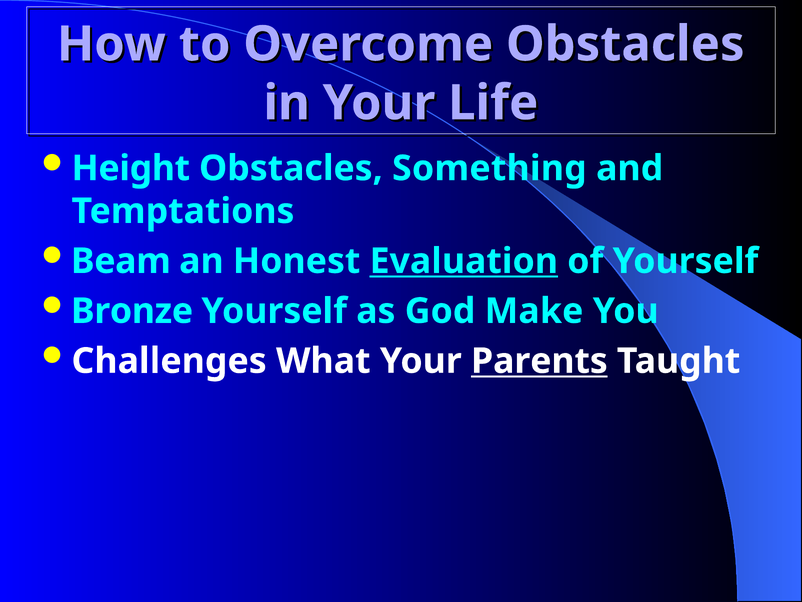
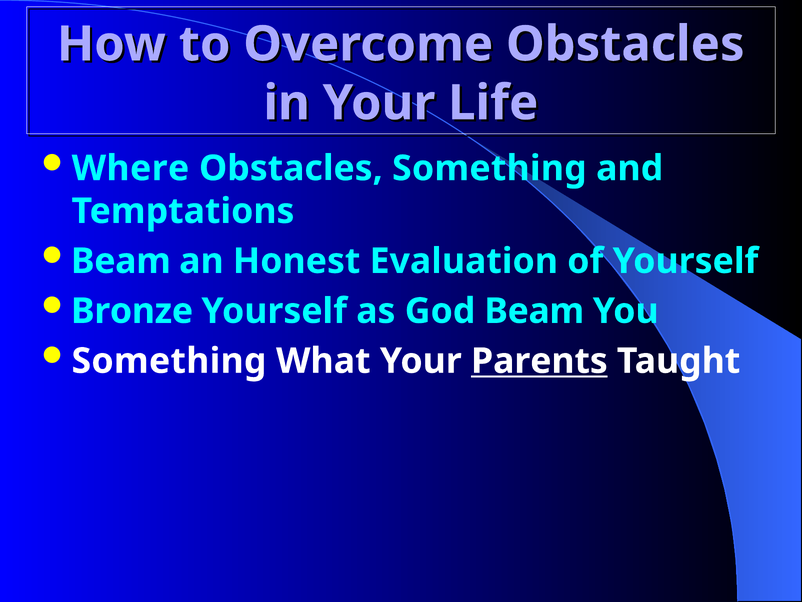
Height: Height -> Where (130, 168)
Evaluation underline: present -> none (464, 261)
God Make: Make -> Beam (534, 311)
Challenges: Challenges -> Something (169, 361)
